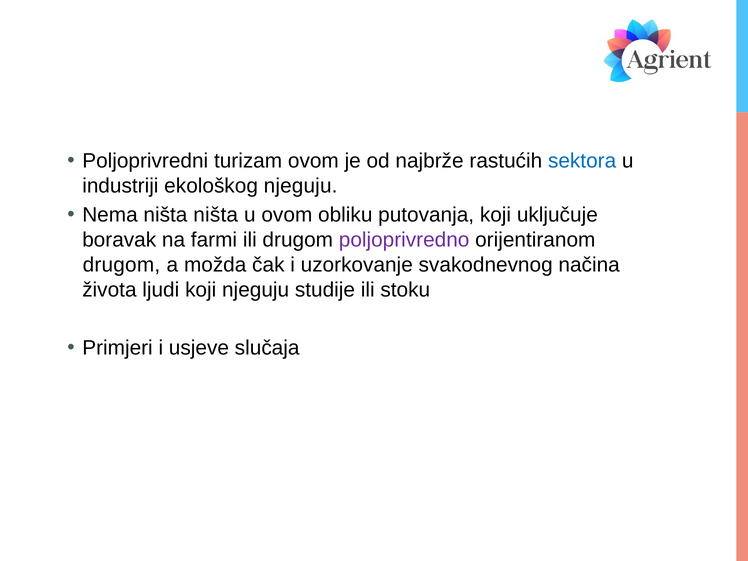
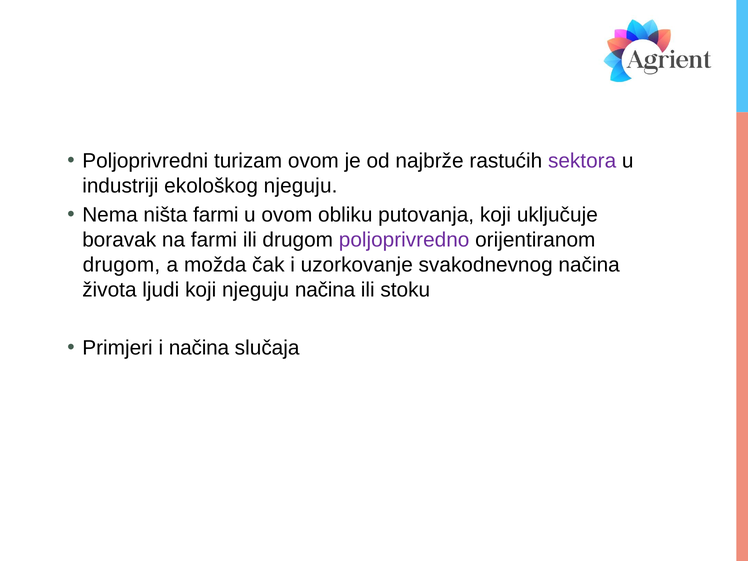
sektora colour: blue -> purple (582, 161)
ništa ništa: ništa -> farmi (216, 215)
njeguju studije: studije -> načina (325, 290)
i usjeve: usjeve -> načina (199, 348)
